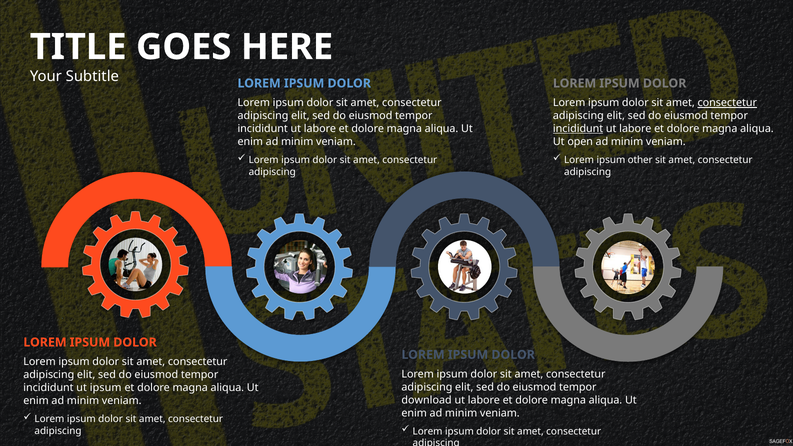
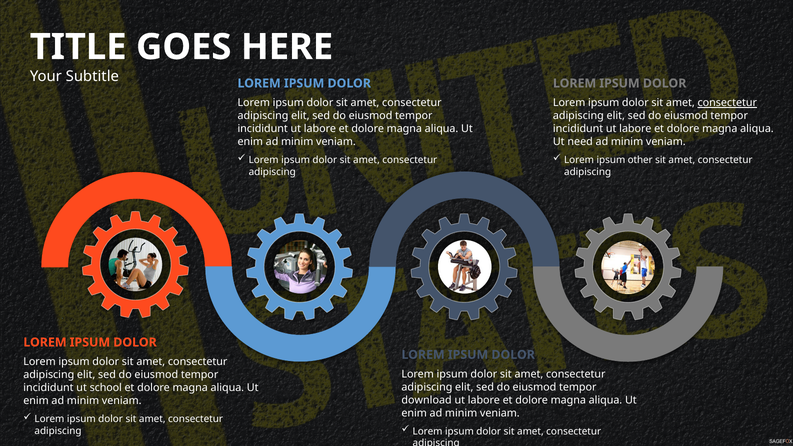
incididunt underline: present -> none (578, 129)
open: open -> need (580, 142)
ut ipsum: ipsum -> school (106, 388)
